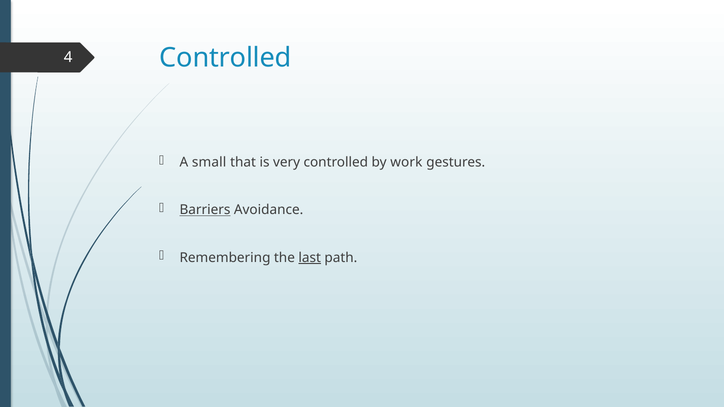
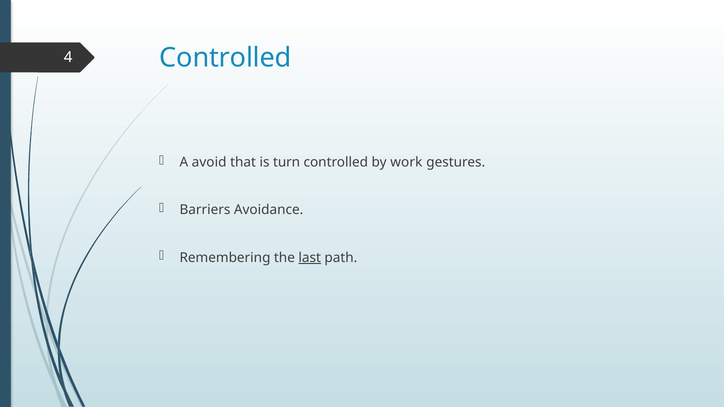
small: small -> avoid (209, 162)
very: very -> turn (287, 162)
Barriers underline: present -> none (205, 210)
